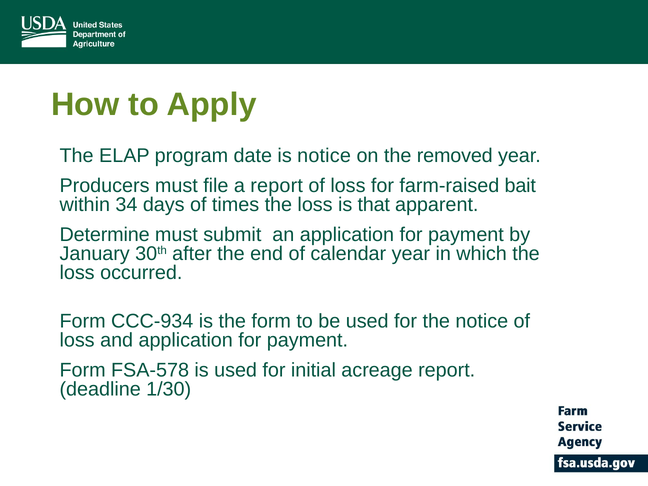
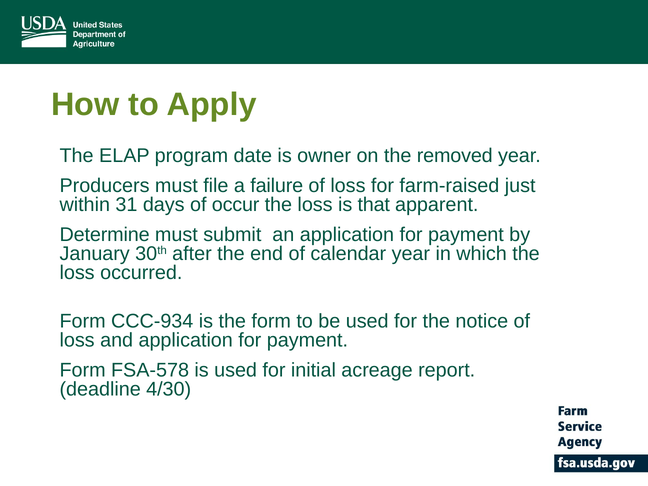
is notice: notice -> owner (324, 156)
a report: report -> failure (277, 186)
bait: bait -> just (520, 186)
34: 34 -> 31 (126, 205)
times: times -> occur (236, 205)
1/30: 1/30 -> 4/30 (169, 389)
